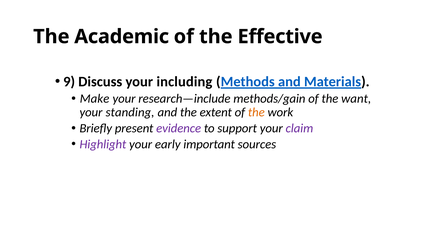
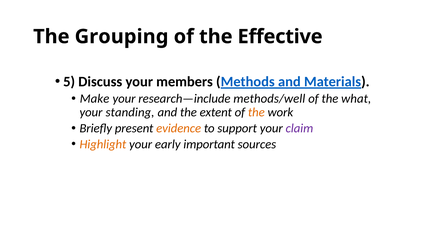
Academic: Academic -> Grouping (122, 37)
9: 9 -> 5 (69, 82)
including: including -> members (185, 82)
methods/gain: methods/gain -> methods/well (269, 99)
want: want -> what (356, 99)
evidence colour: purple -> orange (179, 128)
Highlight colour: purple -> orange (103, 144)
